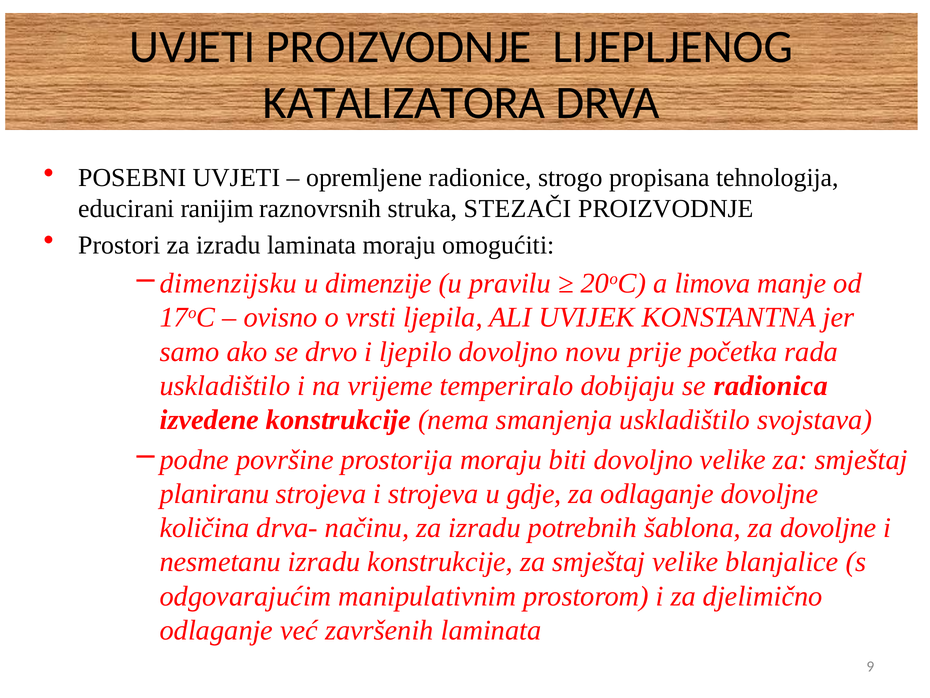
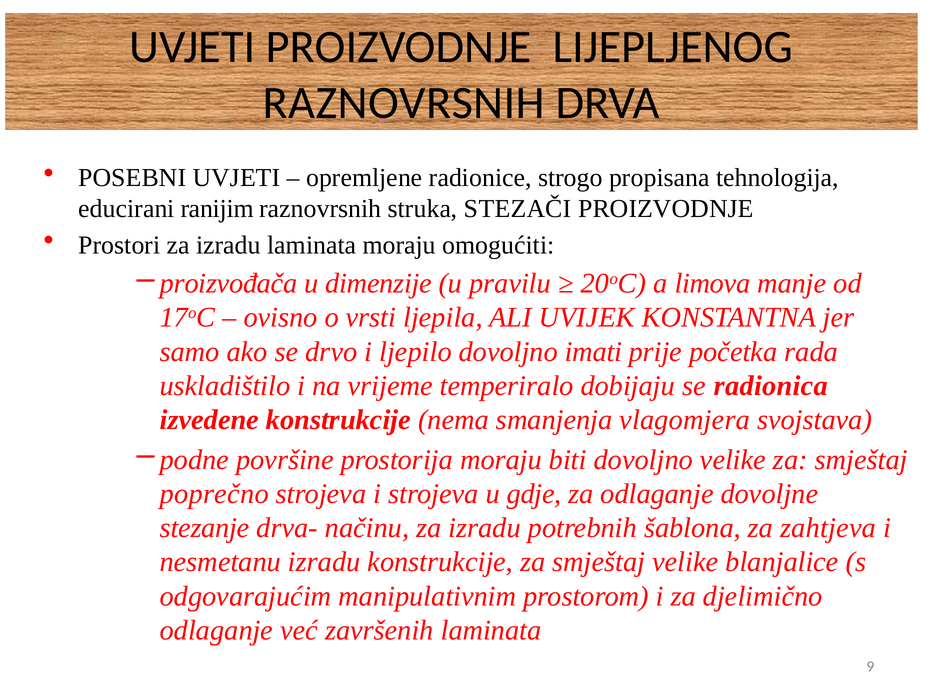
KATALIZATORA: KATALIZATORA -> RAZNOVRSNIH (404, 103)
dimenzijsku: dimenzijsku -> proizvođača (229, 283)
novu: novu -> imati (593, 351)
smanjenja uskladištilo: uskladištilo -> vlagomjera (685, 420)
planiranu: planiranu -> poprečno (214, 493)
količina: količina -> stezanje (205, 528)
za dovoljne: dovoljne -> zahtjeva (828, 528)
